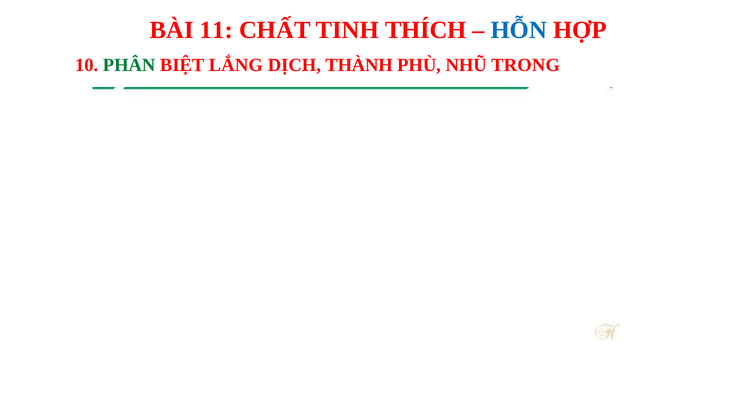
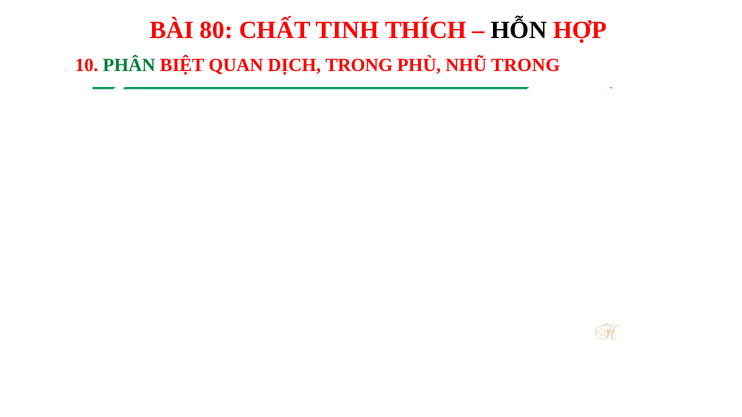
11: 11 -> 80 (216, 30)
HỖN colour: blue -> black (519, 30)
LẮNG: LẮNG -> QUAN (236, 65)
DỊCH THÀNH: THÀNH -> TRONG (359, 65)
